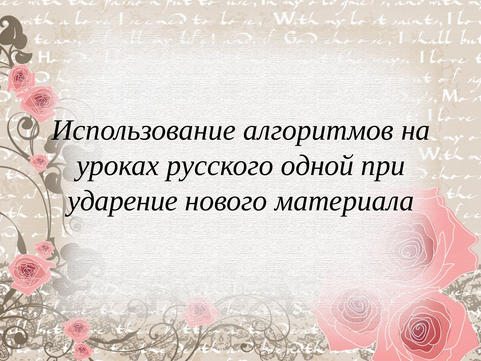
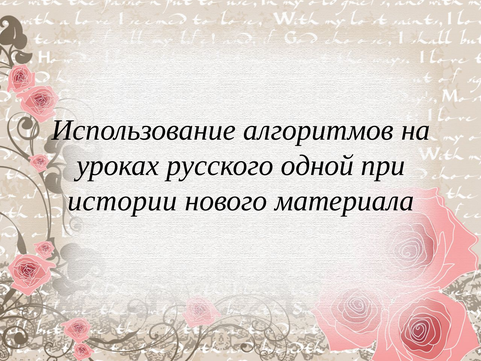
ударение: ударение -> истории (122, 201)
